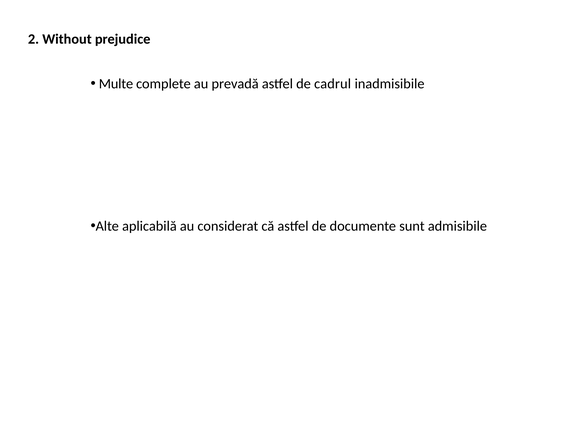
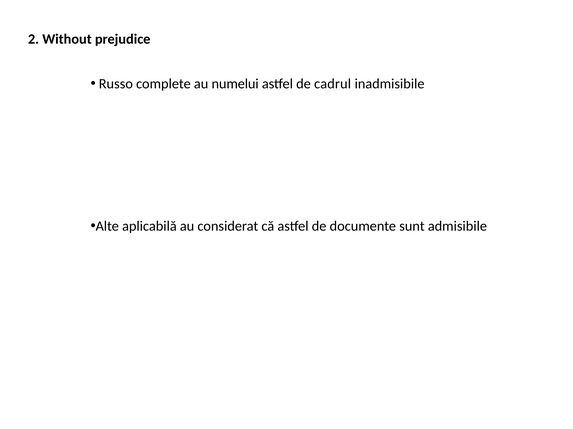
Multe: Multe -> Russo (116, 84)
prevadă: prevadă -> numelui (235, 84)
